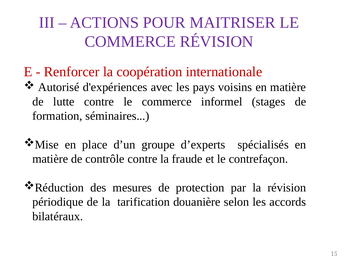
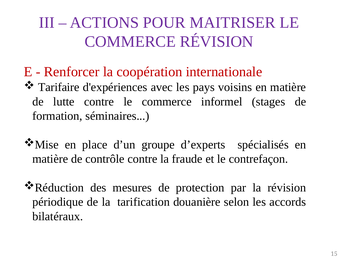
Autorisé: Autorisé -> Tarifaire (59, 87)
